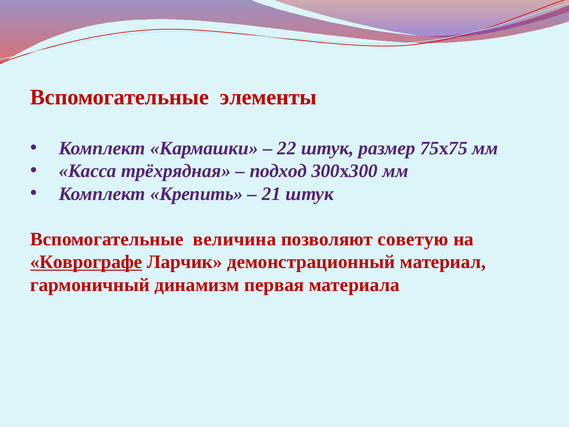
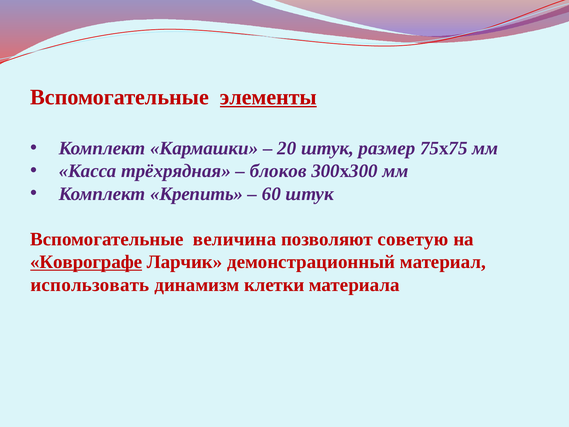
элементы underline: none -> present (268, 97)
22: 22 -> 20 (287, 148)
подход: подход -> блоков (278, 171)
21: 21 -> 60 (271, 194)
гармоничный: гармоничный -> использовать (90, 285)
первая: первая -> клетки (274, 285)
